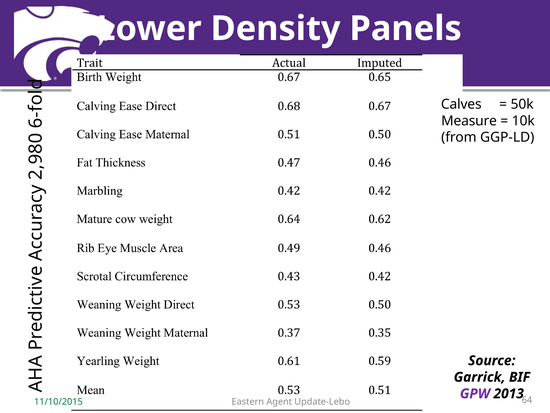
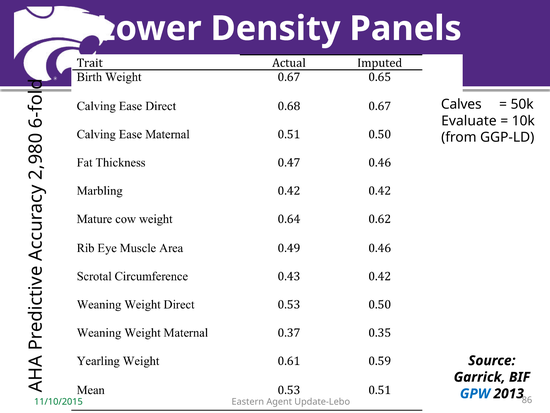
Measure: Measure -> Evaluate (469, 121)
GPW colour: purple -> blue (475, 393)
64: 64 -> 86 (527, 400)
